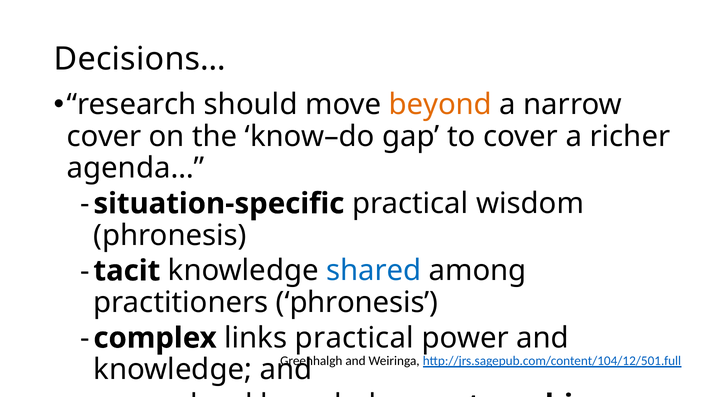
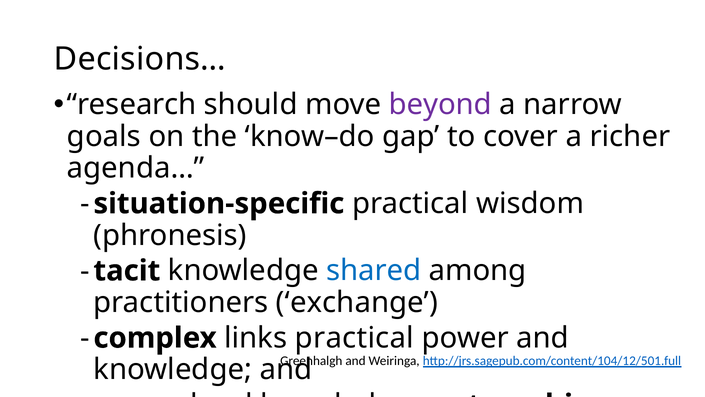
beyond colour: orange -> purple (440, 105)
cover: cover -> goals (104, 136)
practitioners phronesis: phronesis -> exchange (357, 302)
